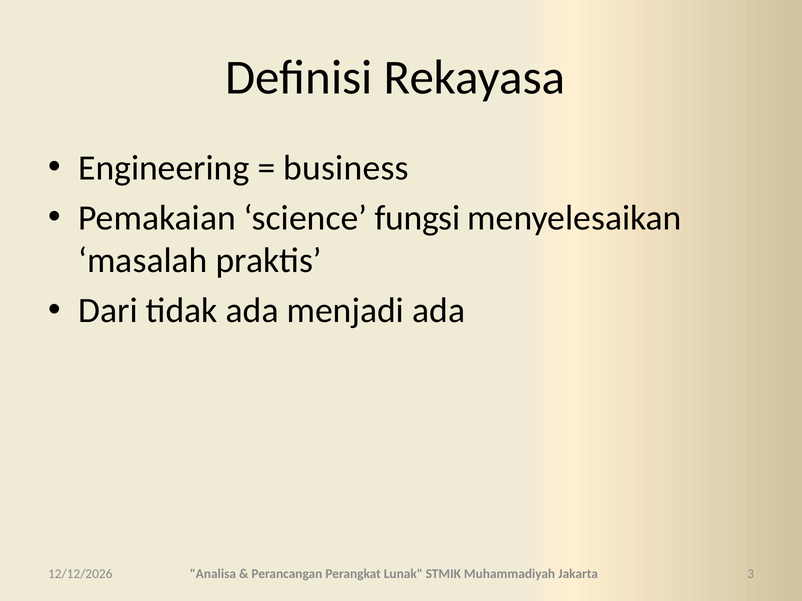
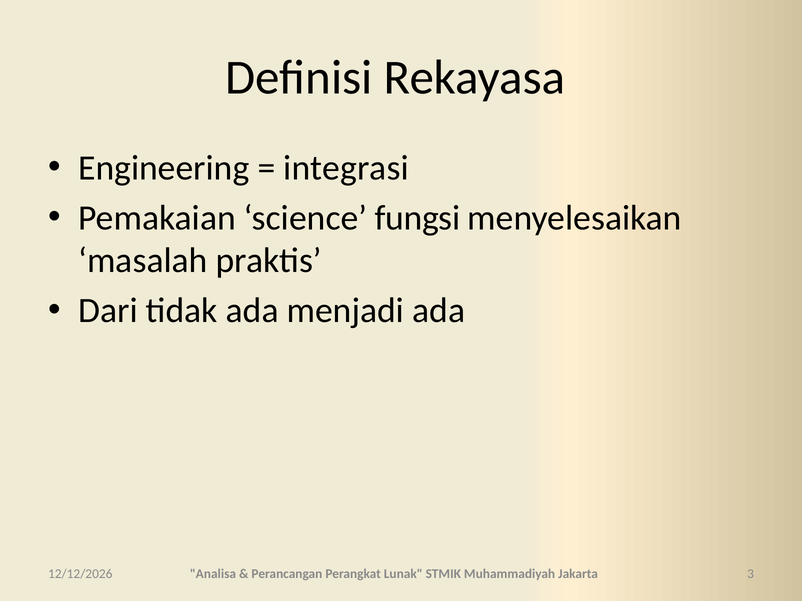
business: business -> integrasi (346, 168)
